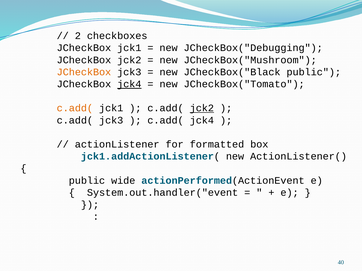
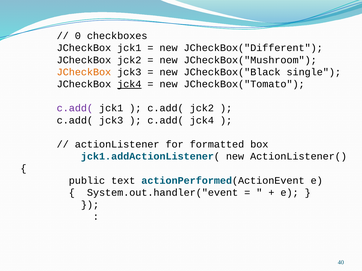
2: 2 -> 0 (78, 36)
JCheckBox("Debugging: JCheckBox("Debugging -> JCheckBox("Different (253, 48)
JCheckBox("Black public: public -> single (314, 72)
c.add( colour: orange -> purple (75, 108)
jck2 underline: present -> none (202, 108)
wide: wide -> text (123, 181)
